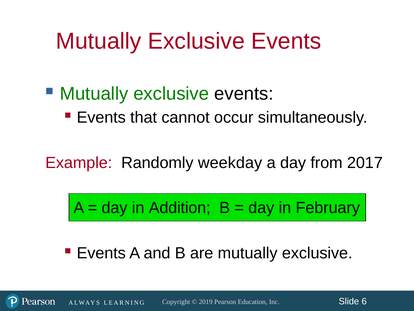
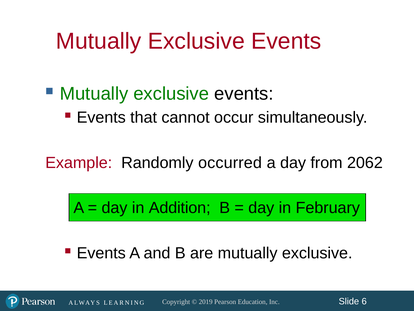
weekday: weekday -> occurred (230, 163)
2017: 2017 -> 2062 (365, 163)
